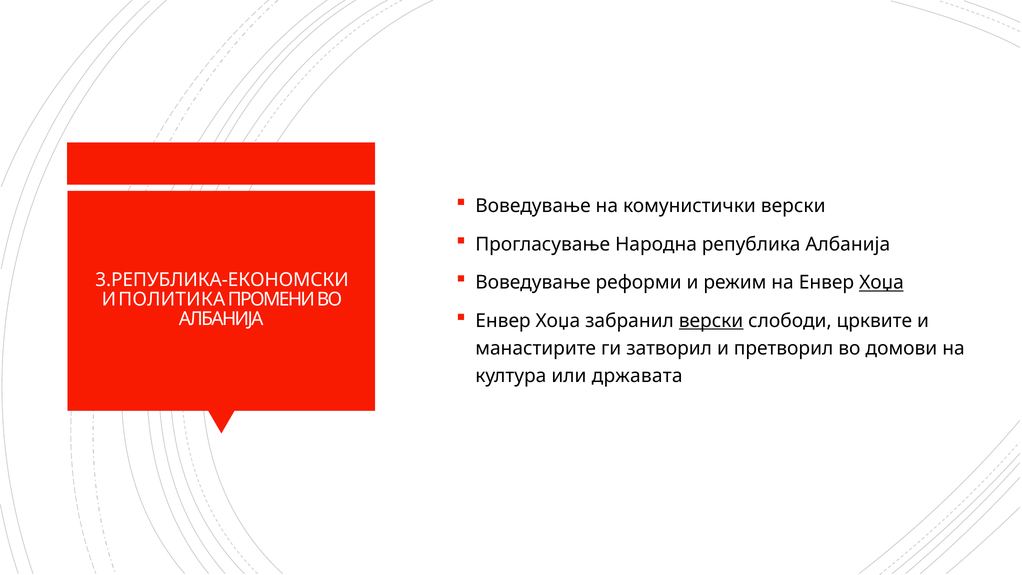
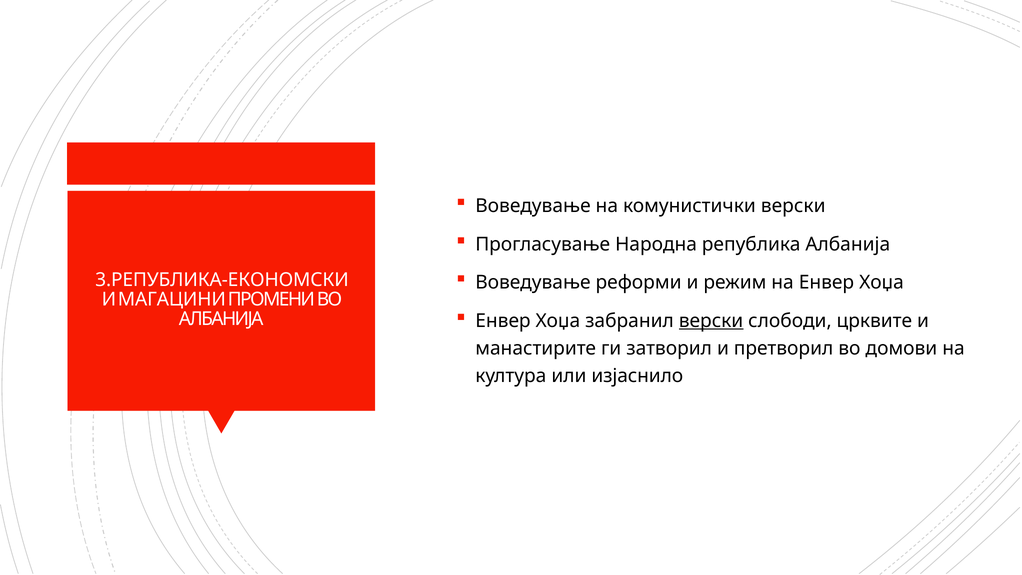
Хоџа underline: present -> none (881, 283)
ПОЛИТИКА: ПОЛИТИКА -> МАГАЦИНИ (172, 299)
државата: државата -> изјаснило (637, 376)
